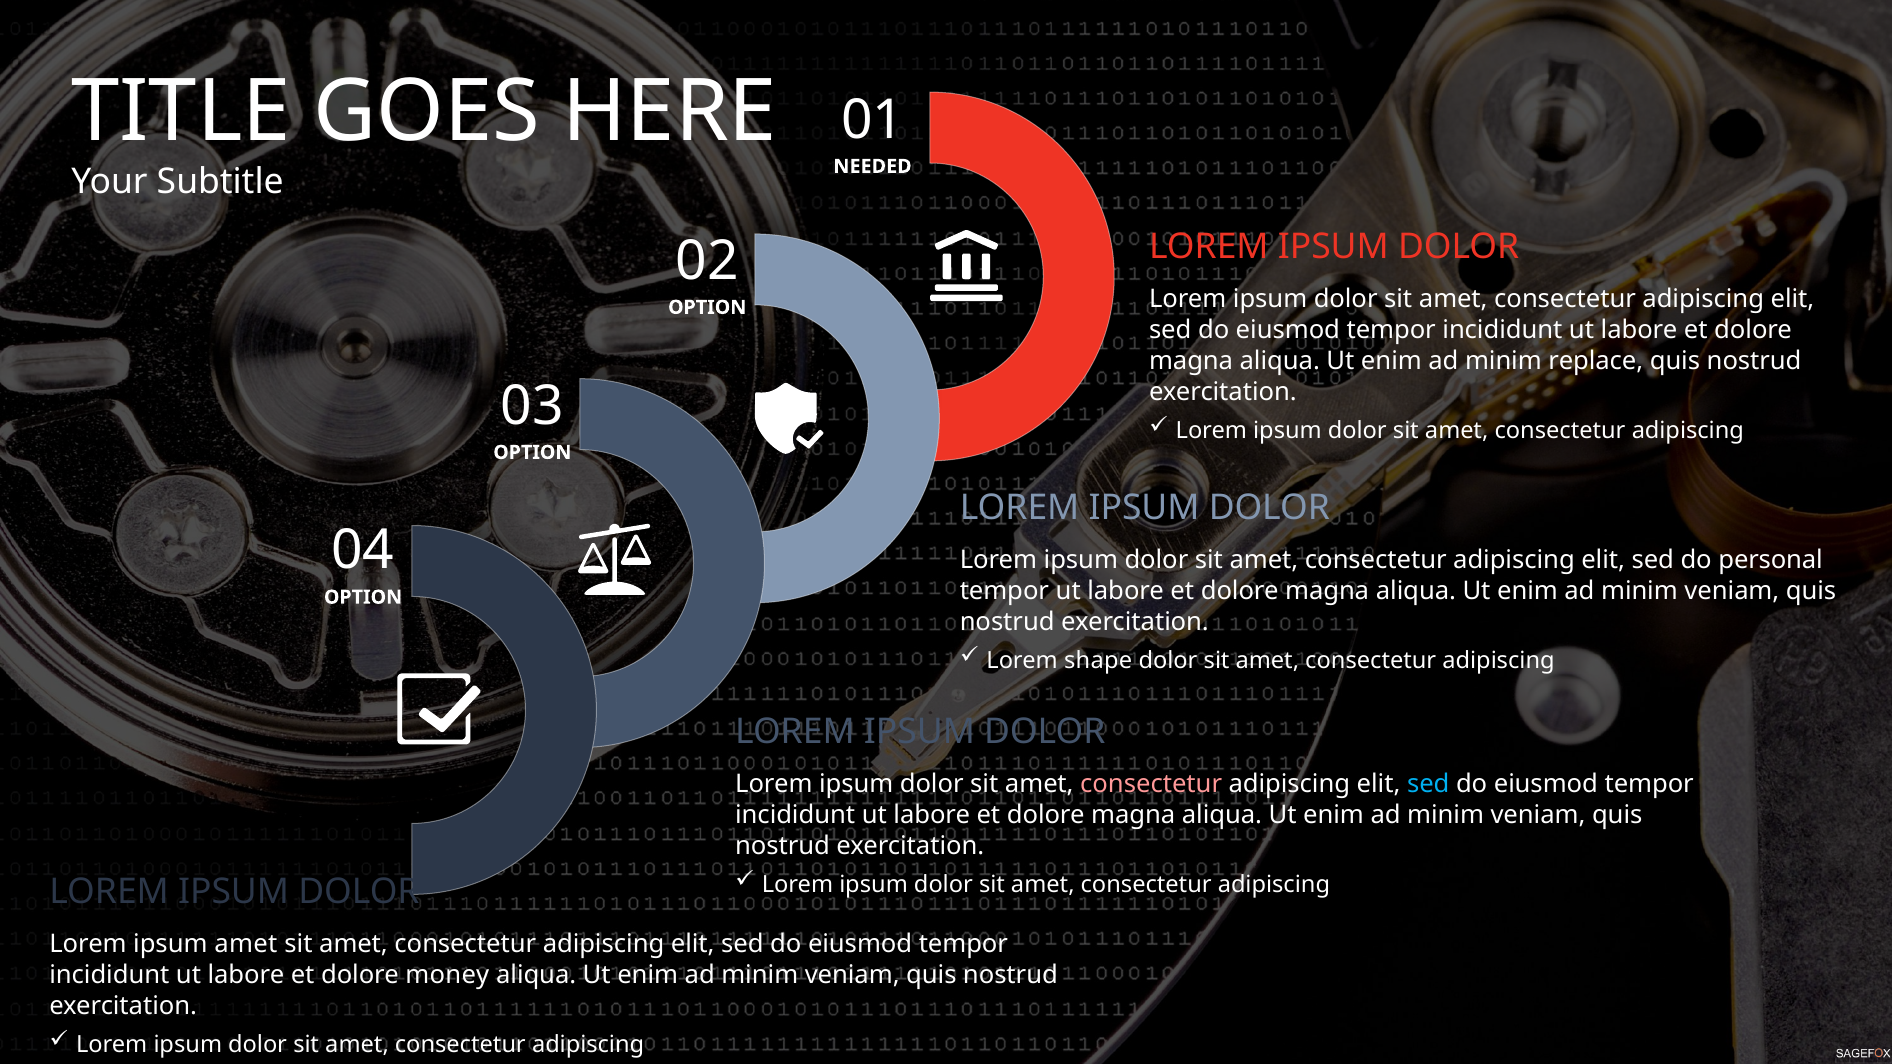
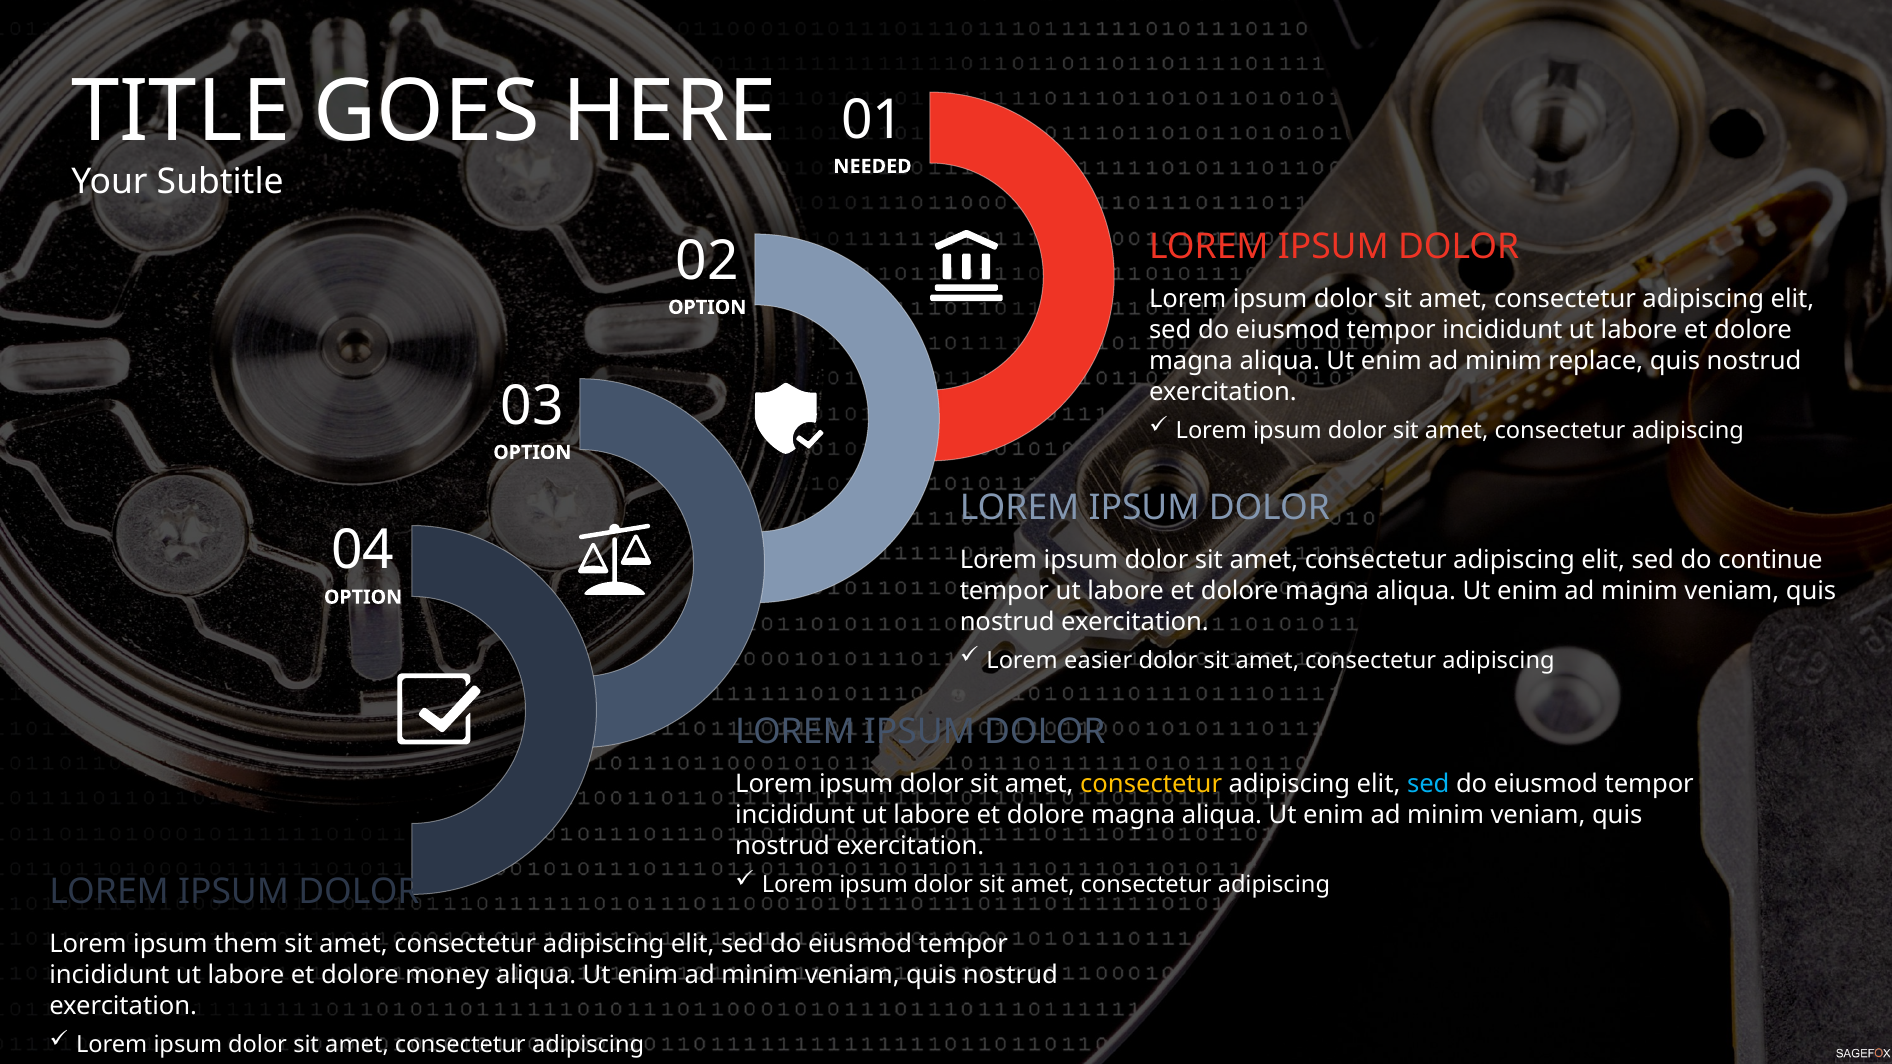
personal: personal -> continue (1771, 560)
shape: shape -> easier (1098, 661)
consectetur colour: pink -> yellow (1151, 785)
ipsum amet: amet -> them (246, 944)
